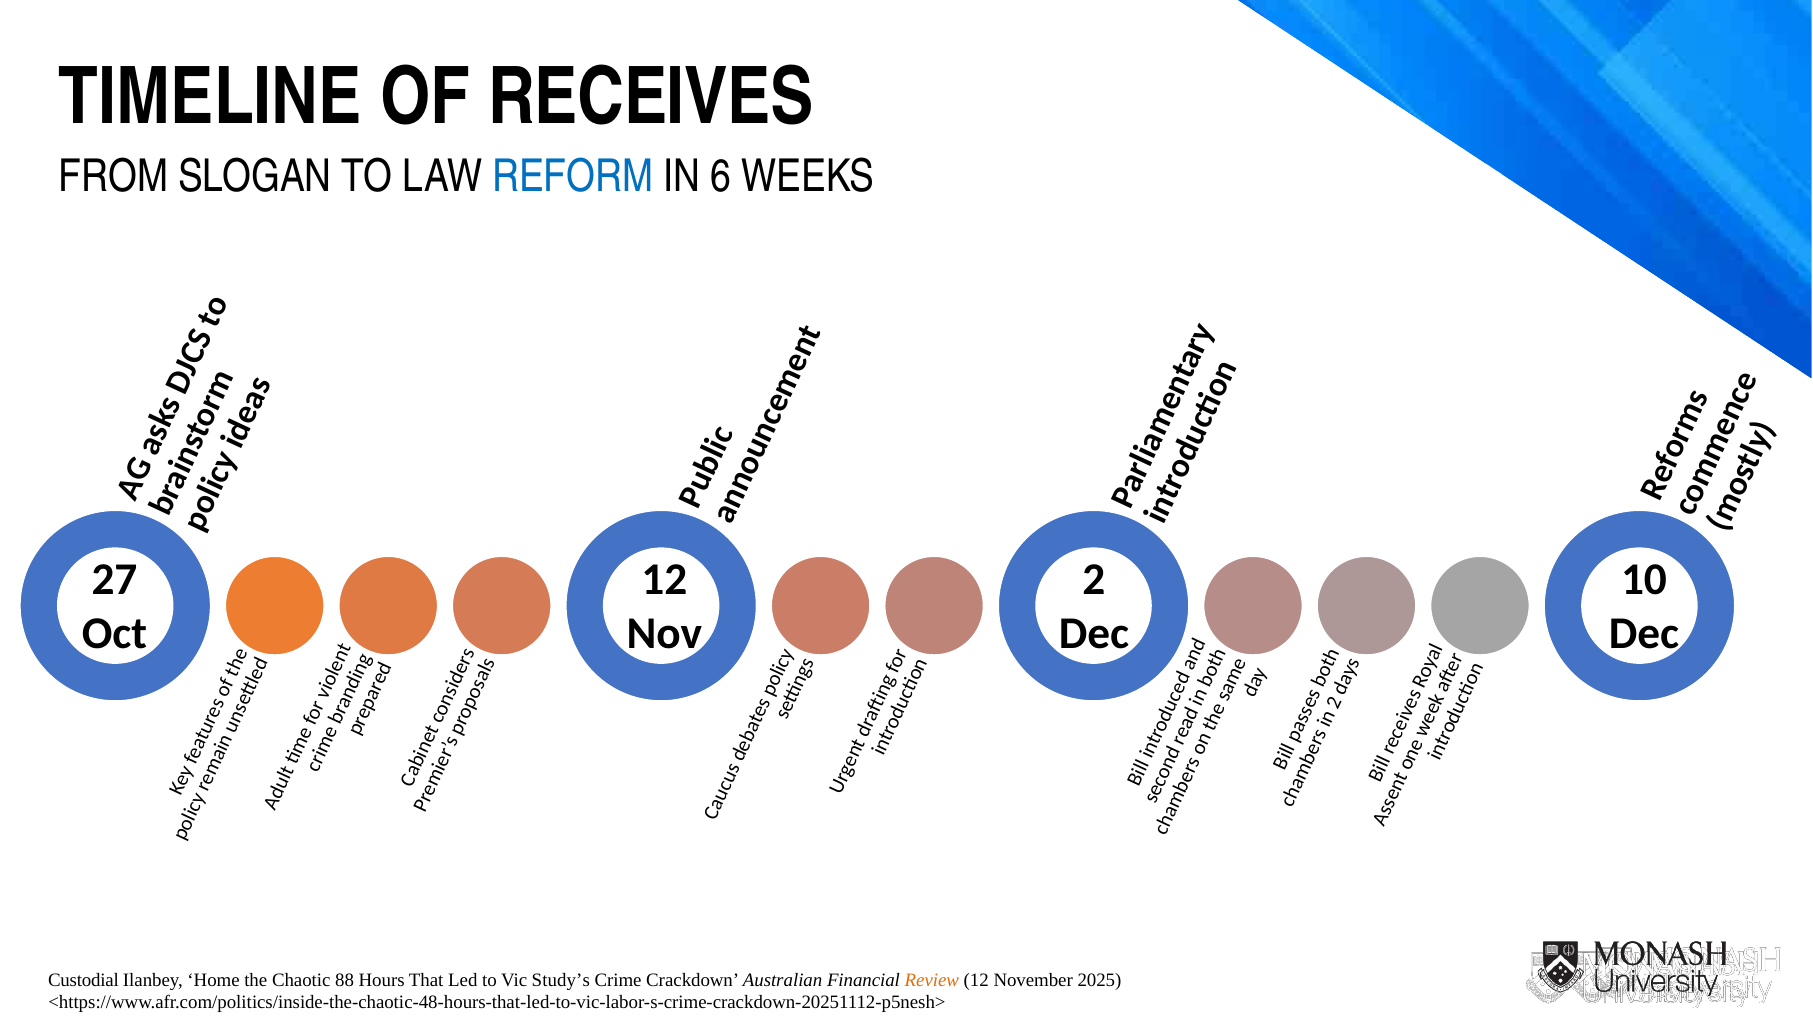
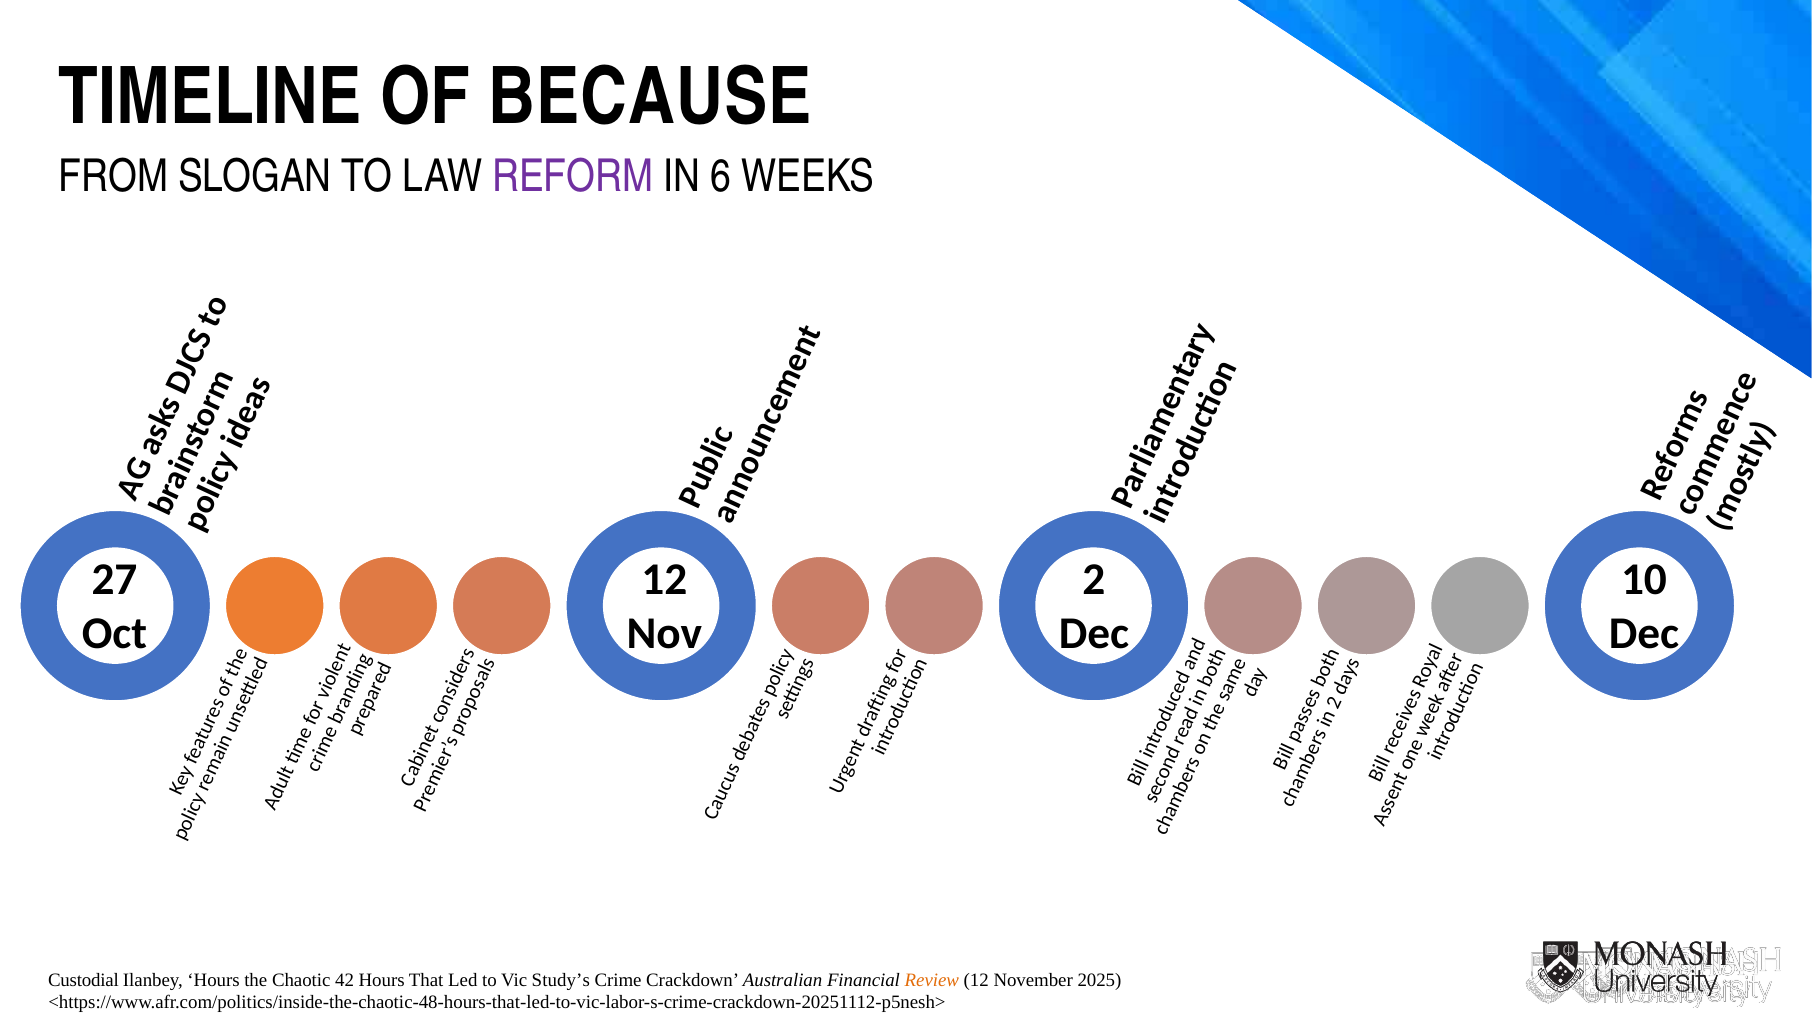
RECEIVES: RECEIVES -> BECAUSE (650, 98)
REFORM colour: blue -> purple (573, 176)
Ilanbey Home: Home -> Hours (214, 980)
88: 88 -> 42 (345, 980)
